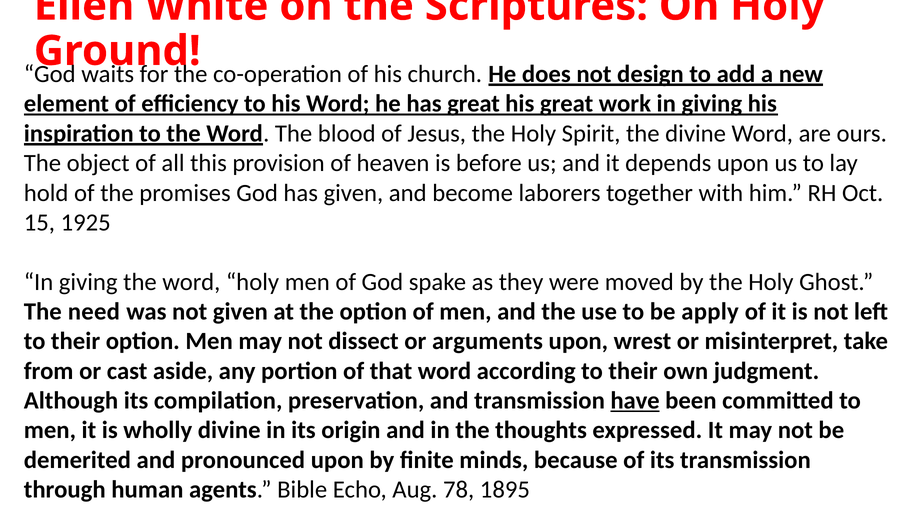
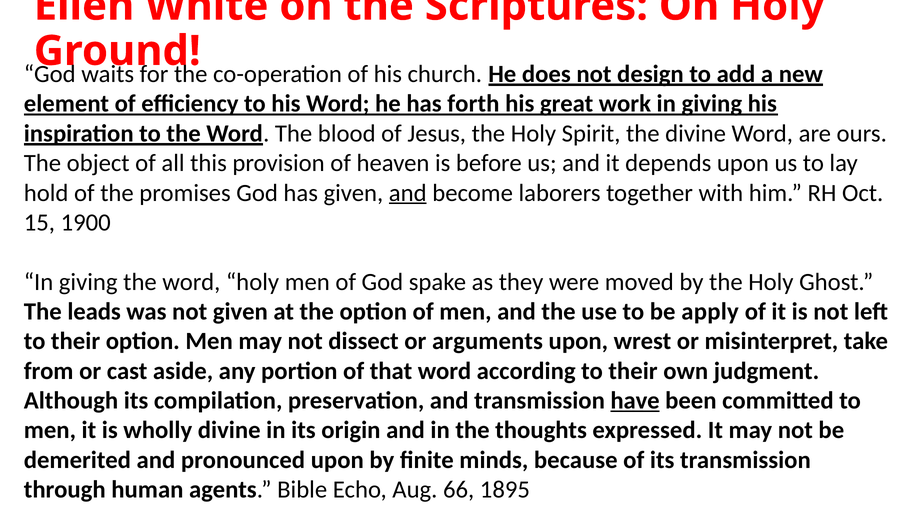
has great: great -> forth (473, 104)
and underline: none -> present (408, 193)
1925: 1925 -> 1900 (86, 222)
need: need -> leads (94, 311)
78: 78 -> 66 (459, 489)
